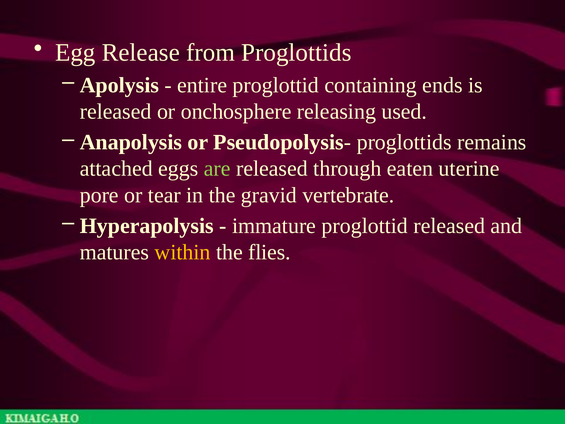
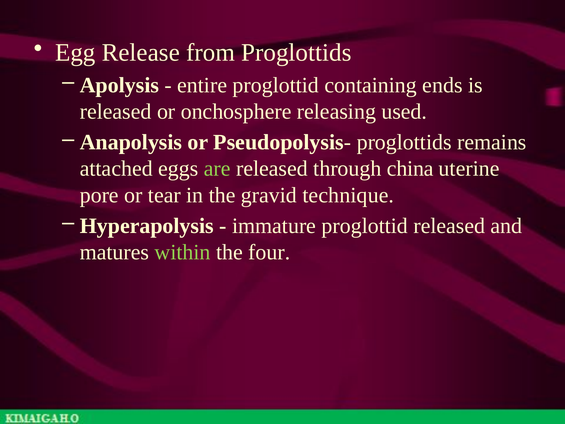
eaten: eaten -> china (410, 169)
vertebrate: vertebrate -> technique (348, 195)
within colour: yellow -> light green (183, 252)
flies: flies -> four (269, 252)
